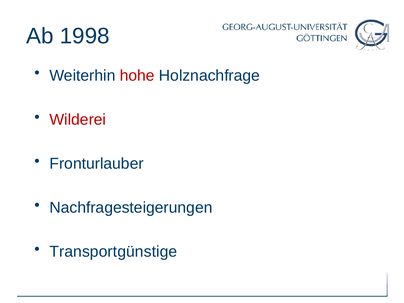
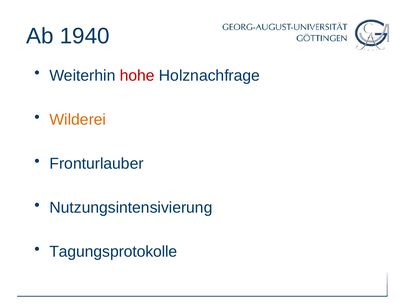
1998: 1998 -> 1940 (85, 36)
Wilderei colour: red -> orange (78, 120)
Nachfragesteigerungen: Nachfragesteigerungen -> Nutzungsintensivierung (131, 208)
Transportgünstige: Transportgünstige -> Tagungsprotokolle (113, 252)
